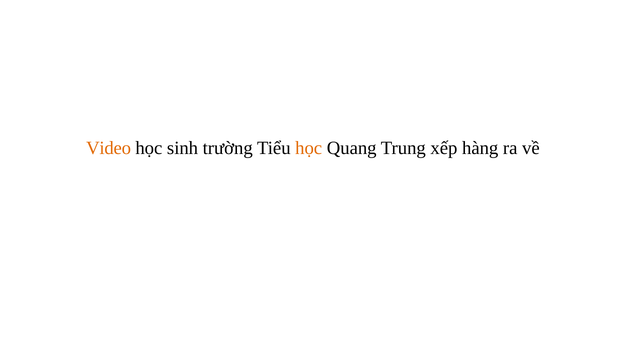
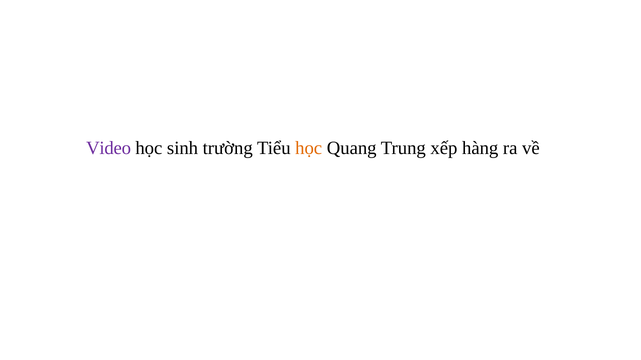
Video colour: orange -> purple (109, 148)
